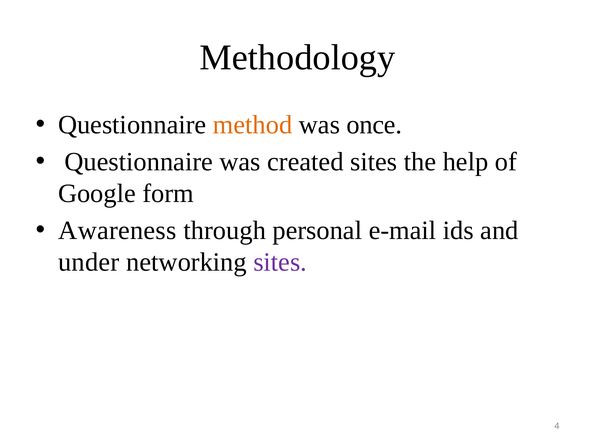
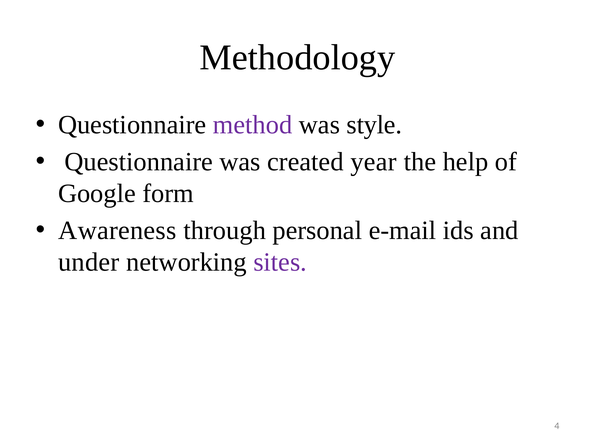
method colour: orange -> purple (253, 125)
once: once -> style (374, 125)
created sites: sites -> year (374, 162)
